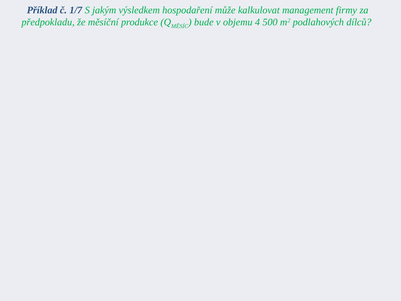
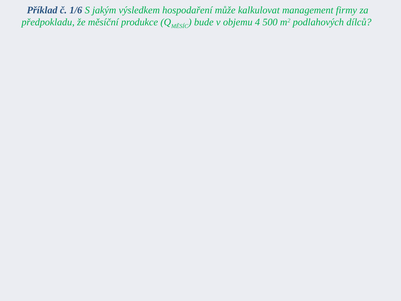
1/7: 1/7 -> 1/6 (76, 10)
